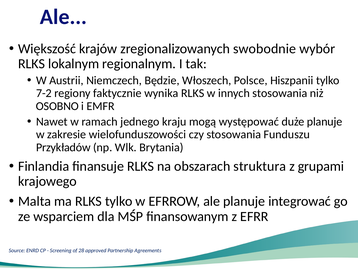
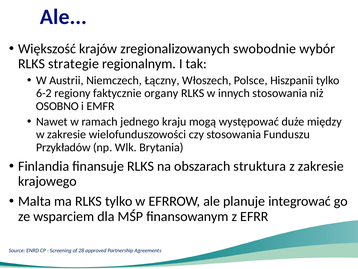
lokalnym: lokalnym -> strategie (74, 64)
Będzie: Będzie -> Łączny (162, 80)
7-2: 7-2 -> 6-2 (44, 93)
wynika: wynika -> organy (161, 93)
duże planuje: planuje -> między (324, 121)
z grupami: grupami -> zakresie (321, 166)
